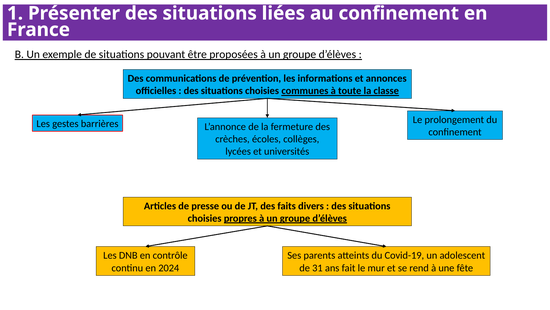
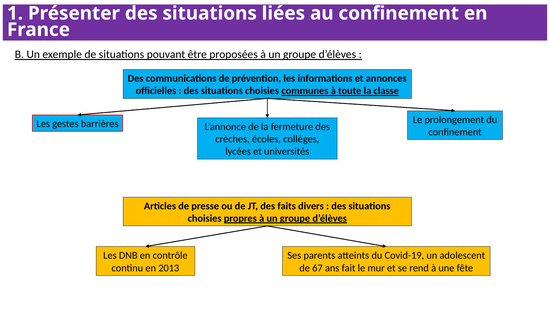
2024: 2024 -> 2013 (169, 267)
31: 31 -> 67 (317, 267)
